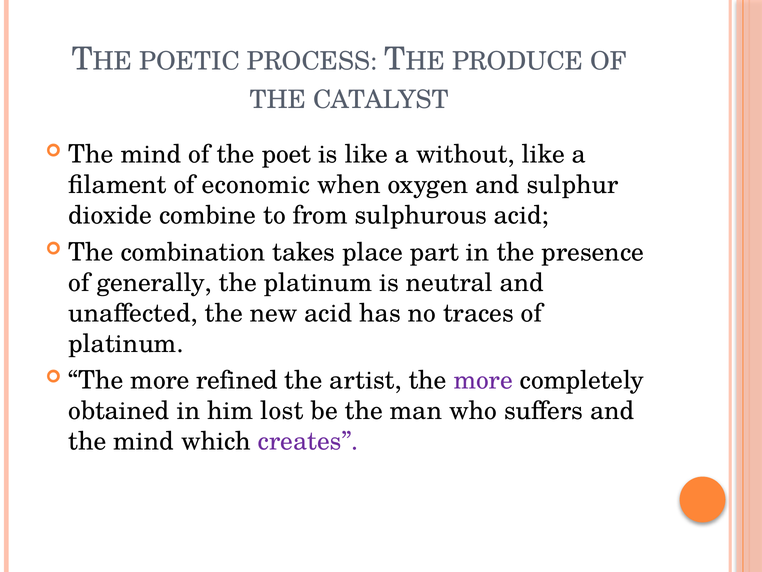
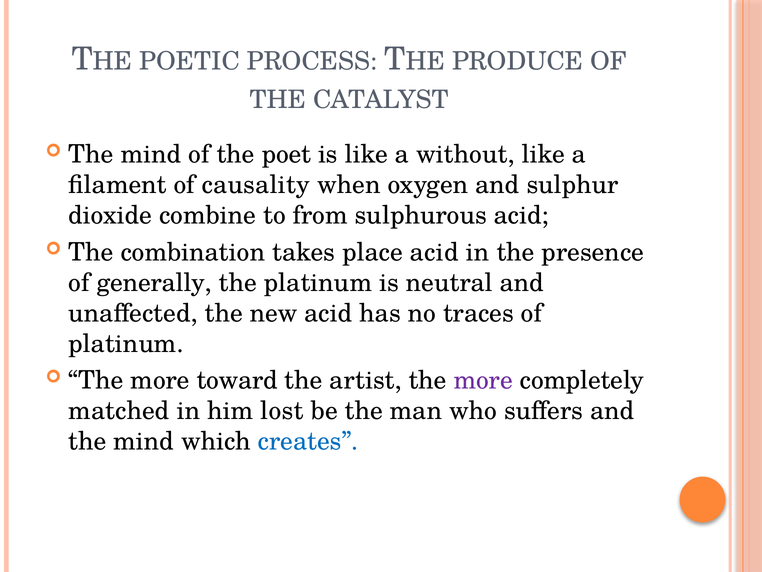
economic: economic -> causality (256, 185)
place part: part -> acid (434, 252)
refined: refined -> toward (237, 380)
obtained: obtained -> matched (119, 411)
creates colour: purple -> blue (308, 441)
